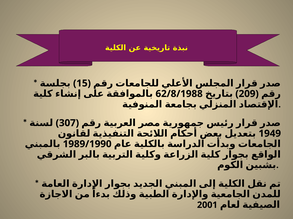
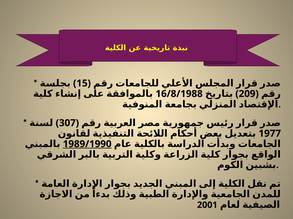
62/8/1988: 62/8/1988 -> 16/8/1988 (179, 94)
1949: 1949 -> 1977 (270, 134)
1989/1990 underline: none -> present (87, 144)
